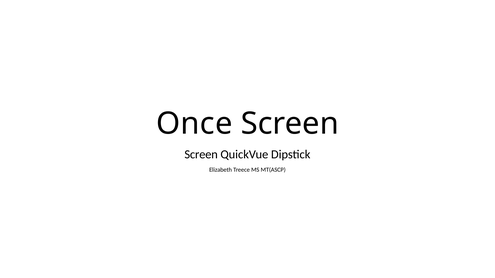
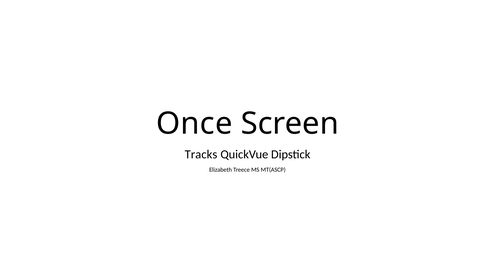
Screen: Screen -> Tracks (201, 155)
